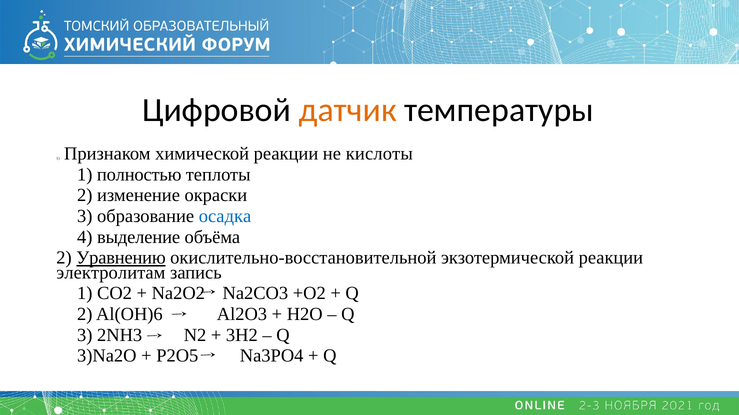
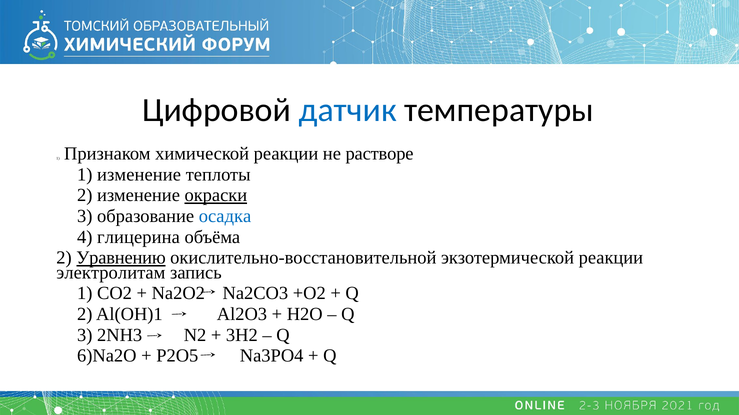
датчик colour: orange -> blue (348, 110)
кислоты: кислоты -> растворе (380, 154)
1 полностью: полностью -> изменение (139, 175)
окраски underline: none -> present (216, 196)
выделение: выделение -> глицерина (138, 237)
Al(OH)6: Al(OH)6 -> Al(OH)1 (129, 315)
3)Na2O: 3)Na2O -> 6)Na2O (107, 356)
